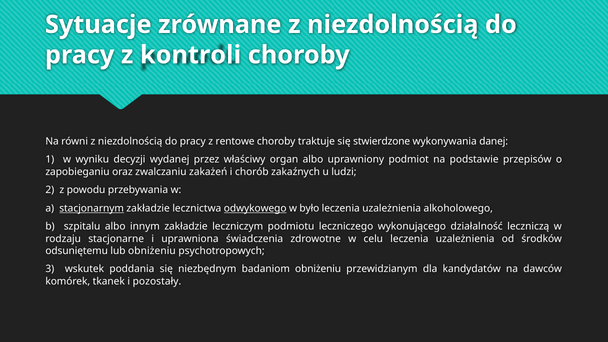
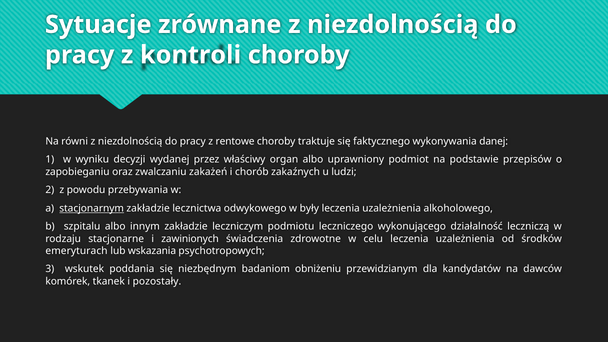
stwierdzone: stwierdzone -> faktycznego (382, 141)
odwykowego underline: present -> none (255, 208)
było: było -> były (309, 208)
uprawniona: uprawniona -> zawinionych (190, 239)
odsuniętemu: odsuniętemu -> emeryturach (77, 251)
lub obniżeniu: obniżeniu -> wskazania (152, 251)
